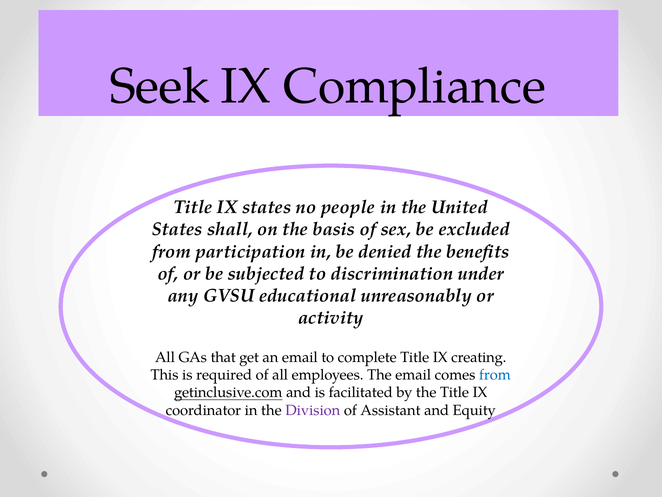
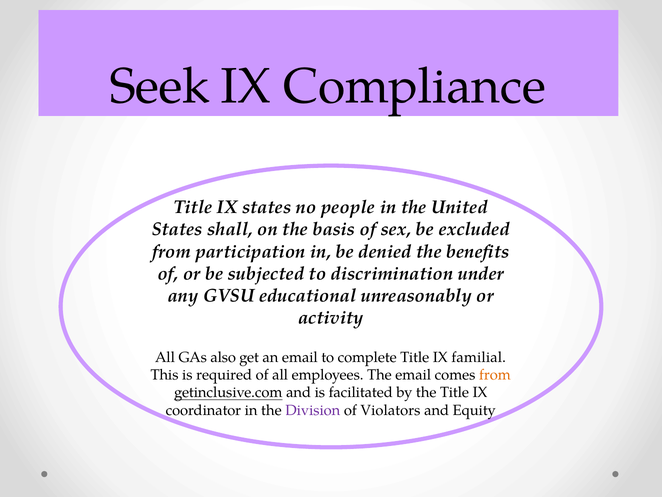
that: that -> also (223, 357)
creating: creating -> familial (479, 357)
from colour: blue -> orange (495, 375)
Assistant: Assistant -> Violators (390, 410)
